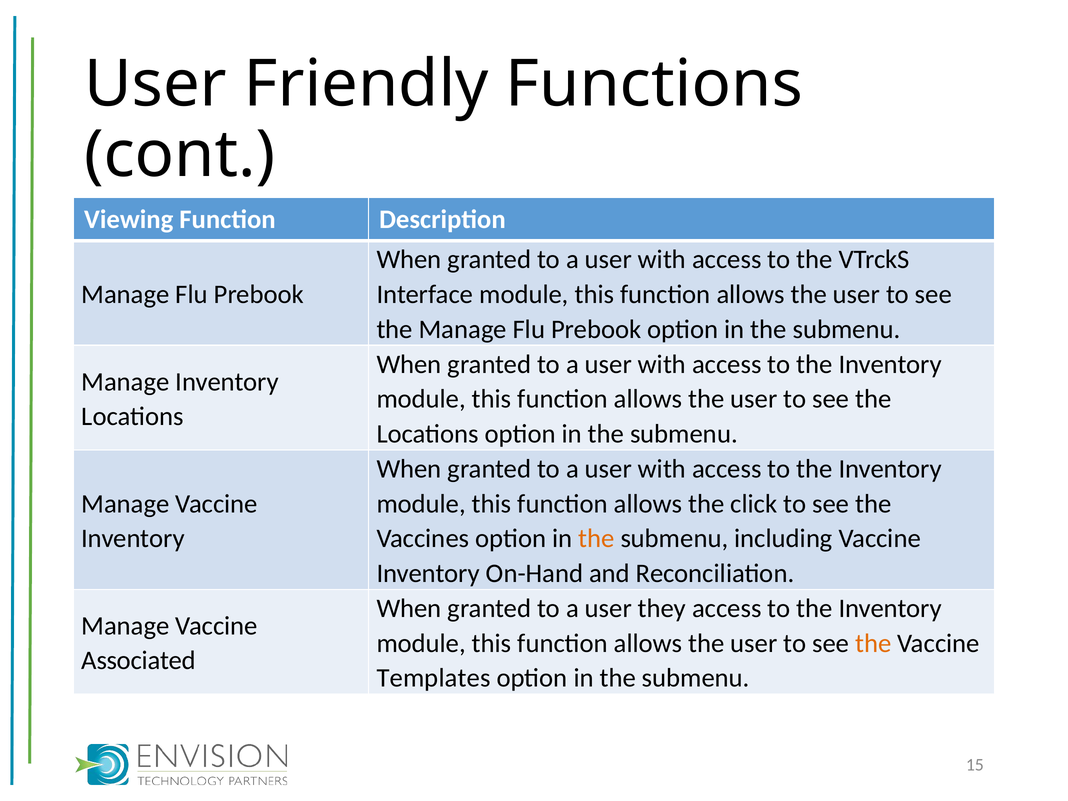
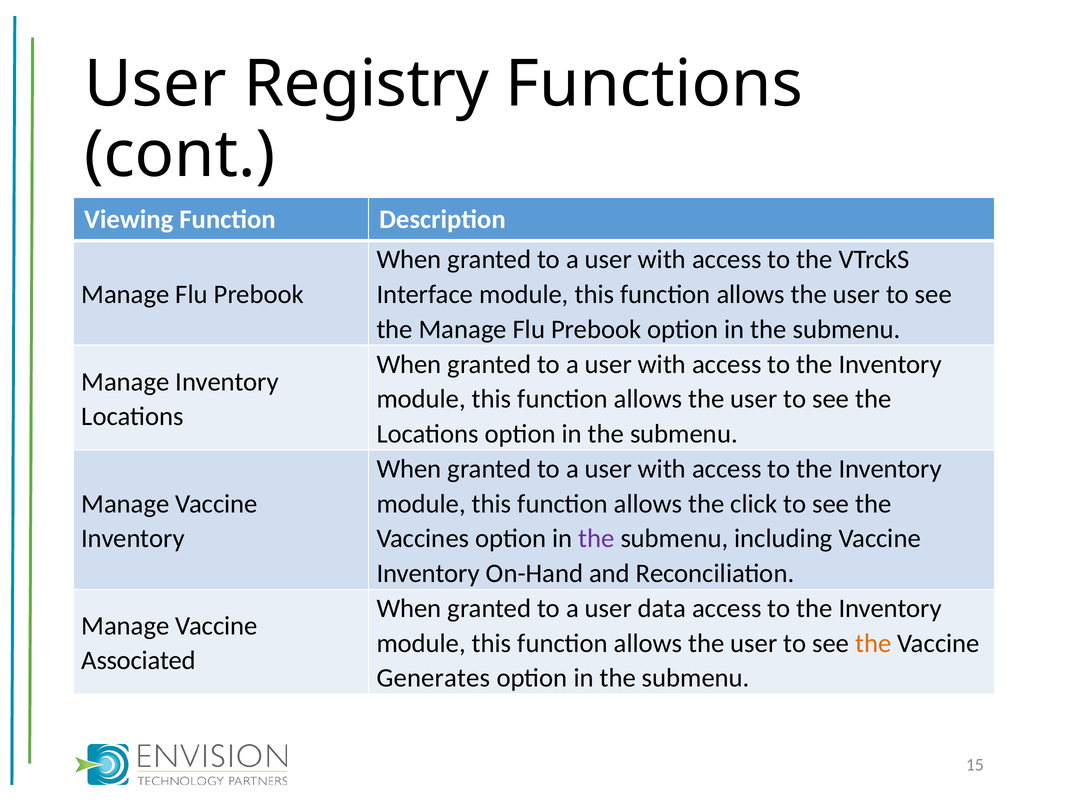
Friendly: Friendly -> Registry (366, 84)
the colour: orange -> purple (596, 539)
they: they -> data (662, 608)
Templates: Templates -> Generates (433, 678)
